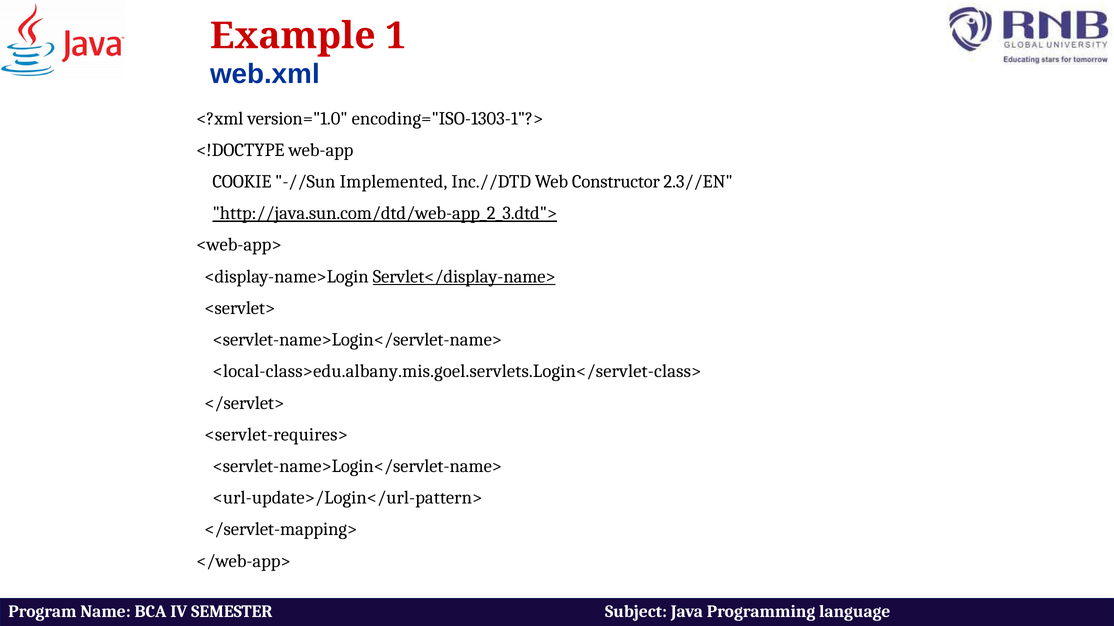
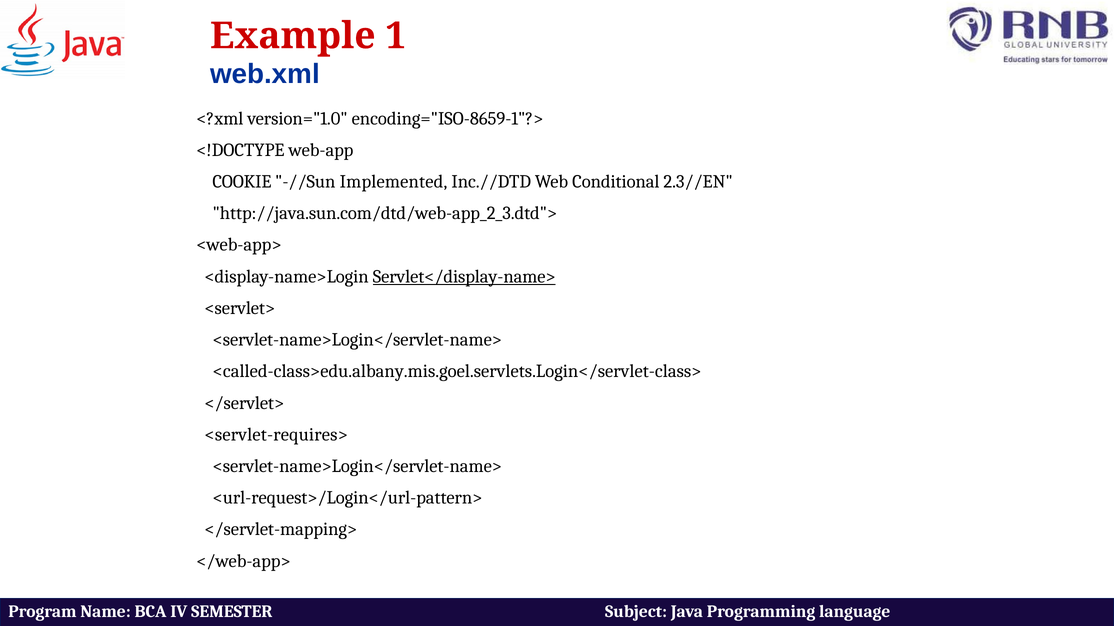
encoding="ISO-1303-1"?>: encoding="ISO-1303-1"?> -> encoding="ISO-8659-1"?> (448, 119)
Constructor: Constructor -> Conditional (616, 182)
http://java.sun.com/dtd/web-app_2_3.dtd"> underline: present -> none (385, 213)
<local-class>edu.albany.mis.goel.servlets.Login</servlet-class>: <local-class>edu.albany.mis.goel.servlets.Login</servlet-class> -> <called-class>edu.albany.mis.goel.servlets.Login</servlet-class> (457, 372)
<url-update>/Login</url-pattern>: <url-update>/Login</url-pattern> -> <url-request>/Login</url-pattern> (348, 498)
